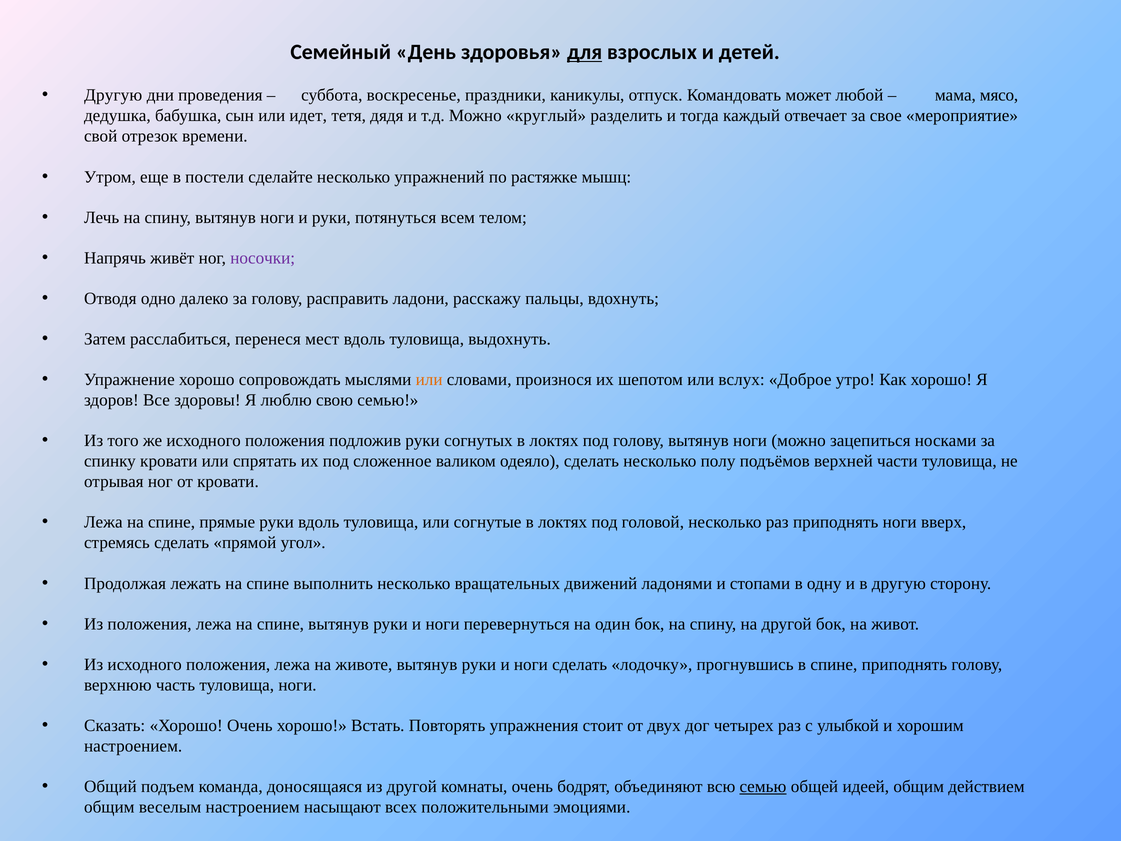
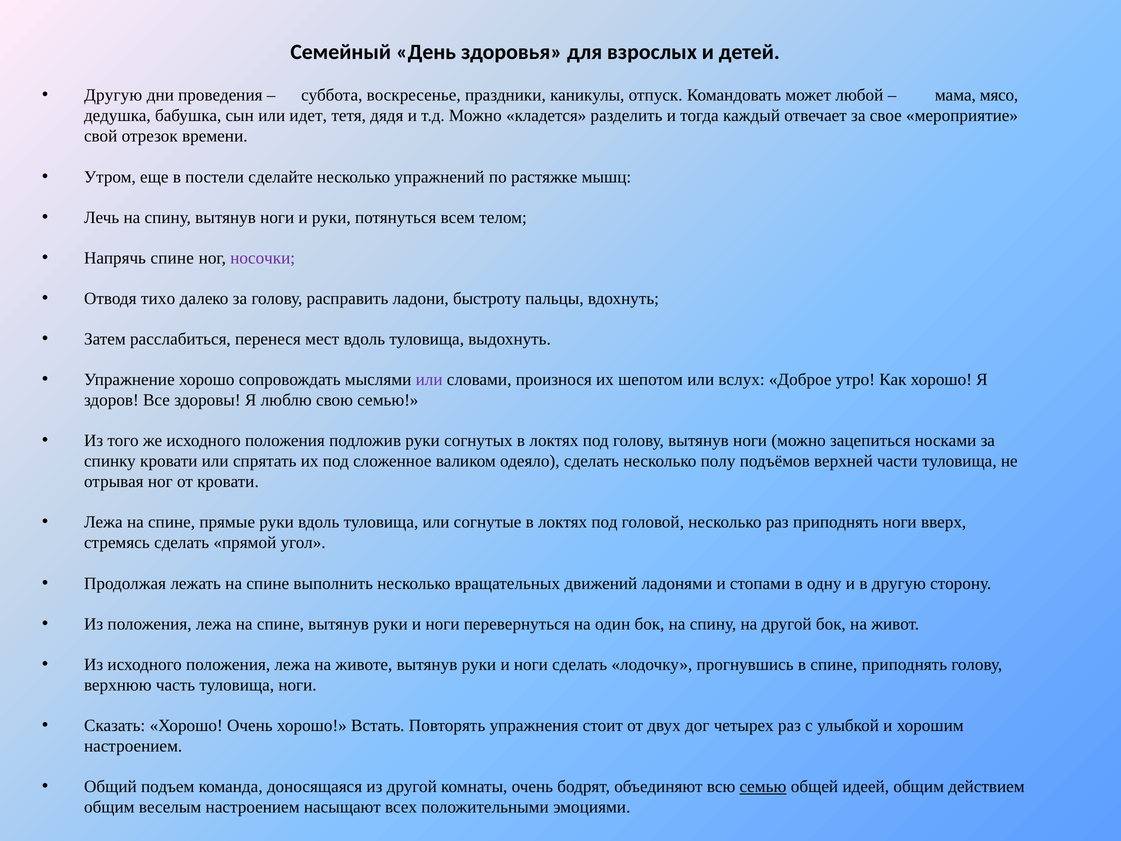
для underline: present -> none (585, 52)
круглый: круглый -> кладется (546, 116)
Напрячь живёт: живёт -> спине (172, 258)
одно: одно -> тихо (158, 298)
расскажу: расскажу -> быстроту (487, 298)
или colour: orange -> purple (429, 379)
